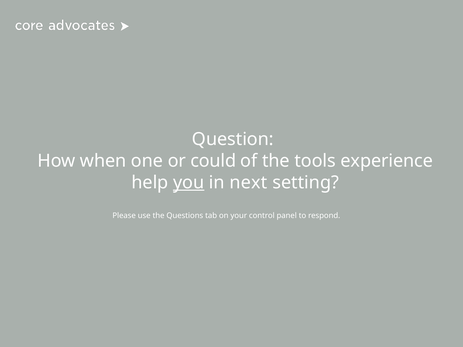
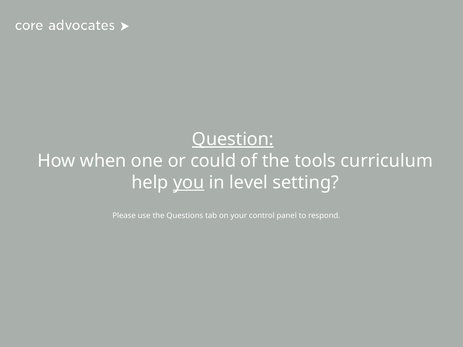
Question underline: none -> present (233, 139)
experience: experience -> curriculum (387, 161)
next: next -> level (249, 183)
